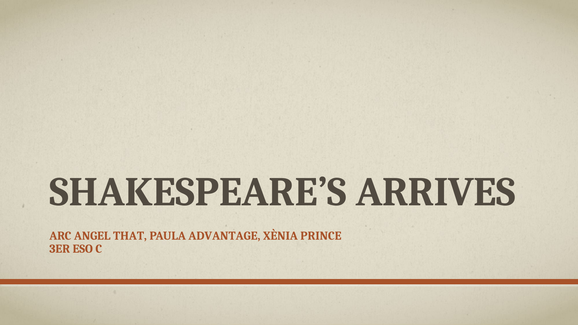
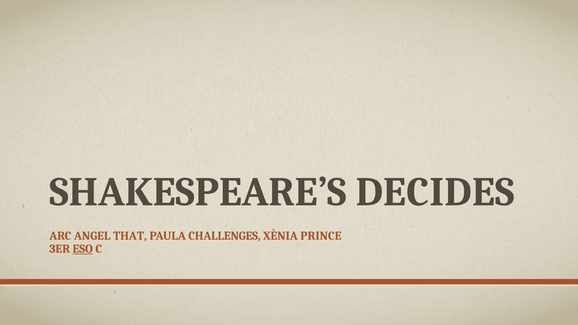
ARRIVES: ARRIVES -> DECIDES (435, 192)
ADVANTAGE: ADVANTAGE -> CHALLENGES (225, 236)
ESO underline: none -> present (83, 249)
